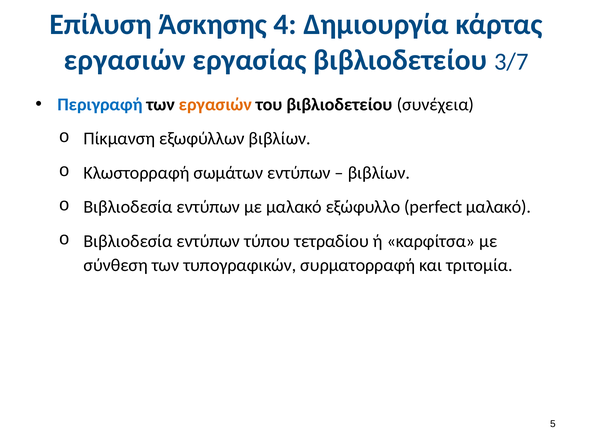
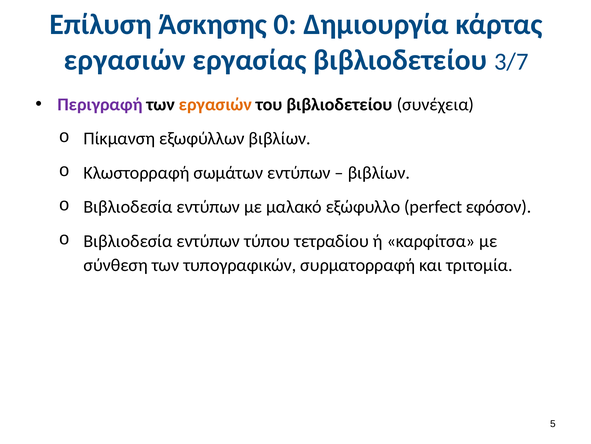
4: 4 -> 0 (285, 24)
Περιγραφή colour: blue -> purple (100, 104)
perfect μαλακό: μαλακό -> εφόσον (499, 207)
